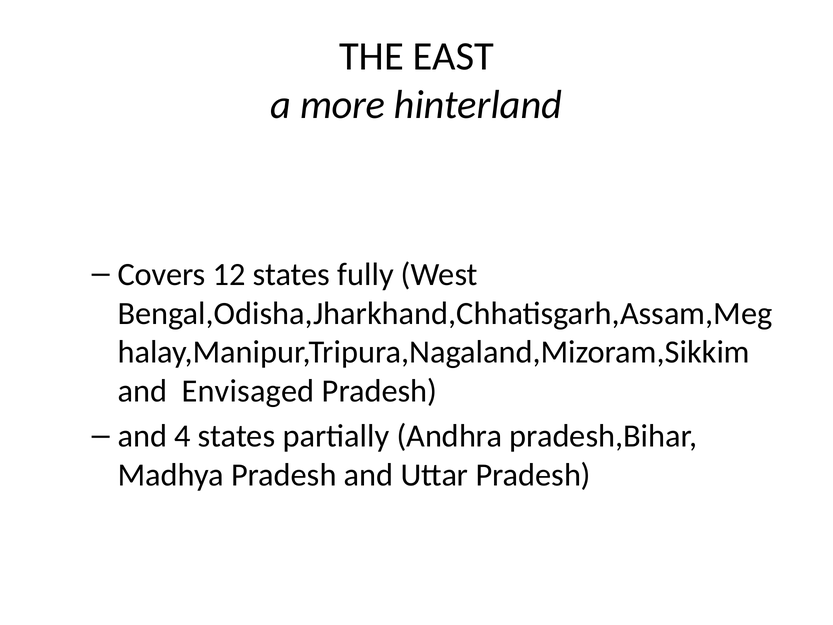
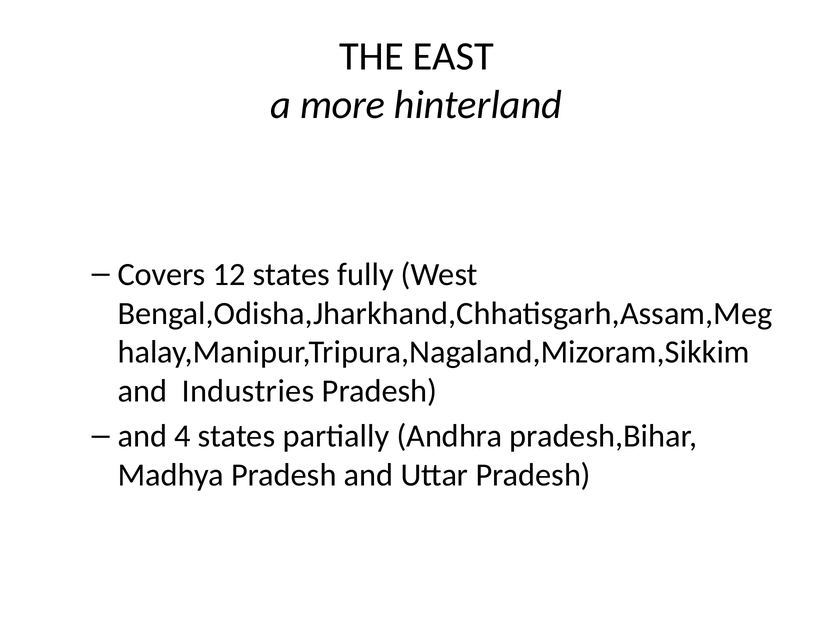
Envisaged: Envisaged -> Industries (248, 391)
